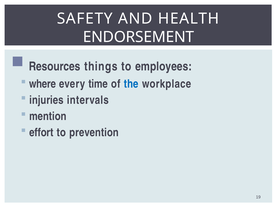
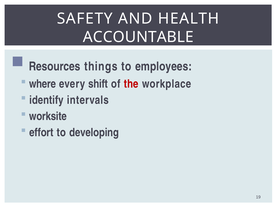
ENDORSEMENT: ENDORSEMENT -> ACCOUNTABLE (138, 37)
time: time -> shift (98, 84)
the colour: blue -> red (131, 84)
injuries: injuries -> identify (46, 100)
mention: mention -> worksite (48, 116)
prevention: prevention -> developing (94, 132)
